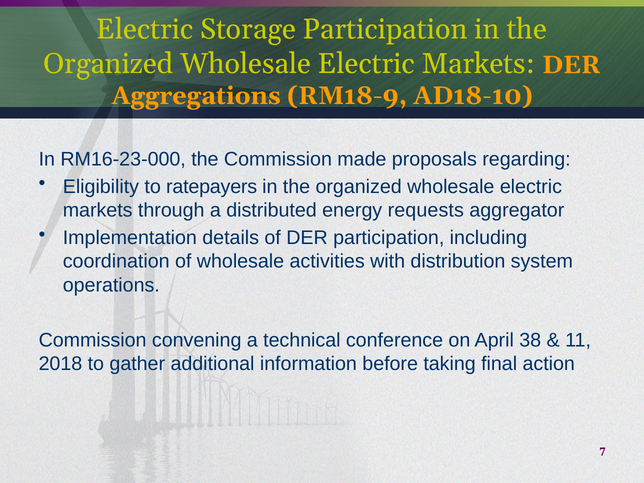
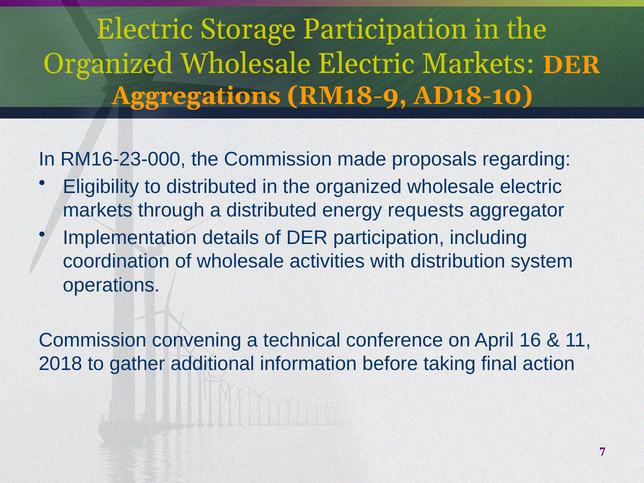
to ratepayers: ratepayers -> distributed (212, 187)
38: 38 -> 16 (530, 340)
